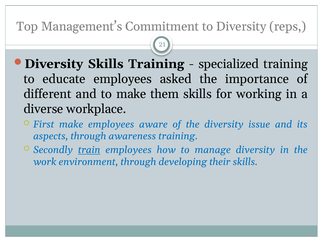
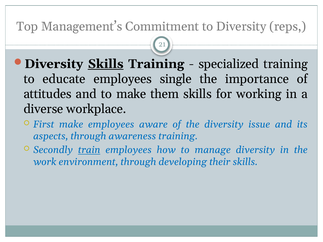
Skills underline: none -> present (106, 64)
asked: asked -> single (176, 79)
different: different -> attitudes (48, 94)
